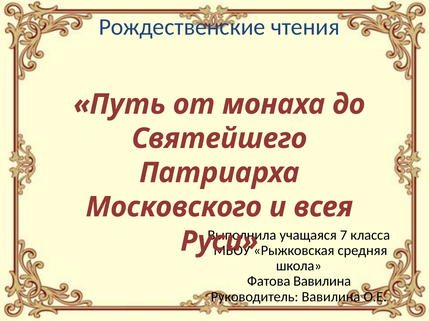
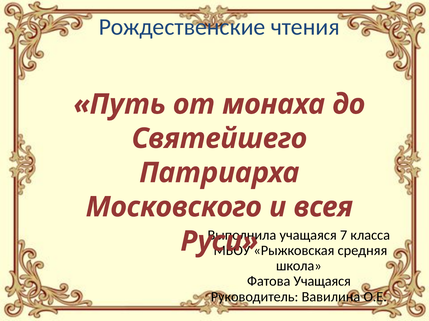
Фатова Вавилина: Вавилина -> Учащаяся (322, 282)
